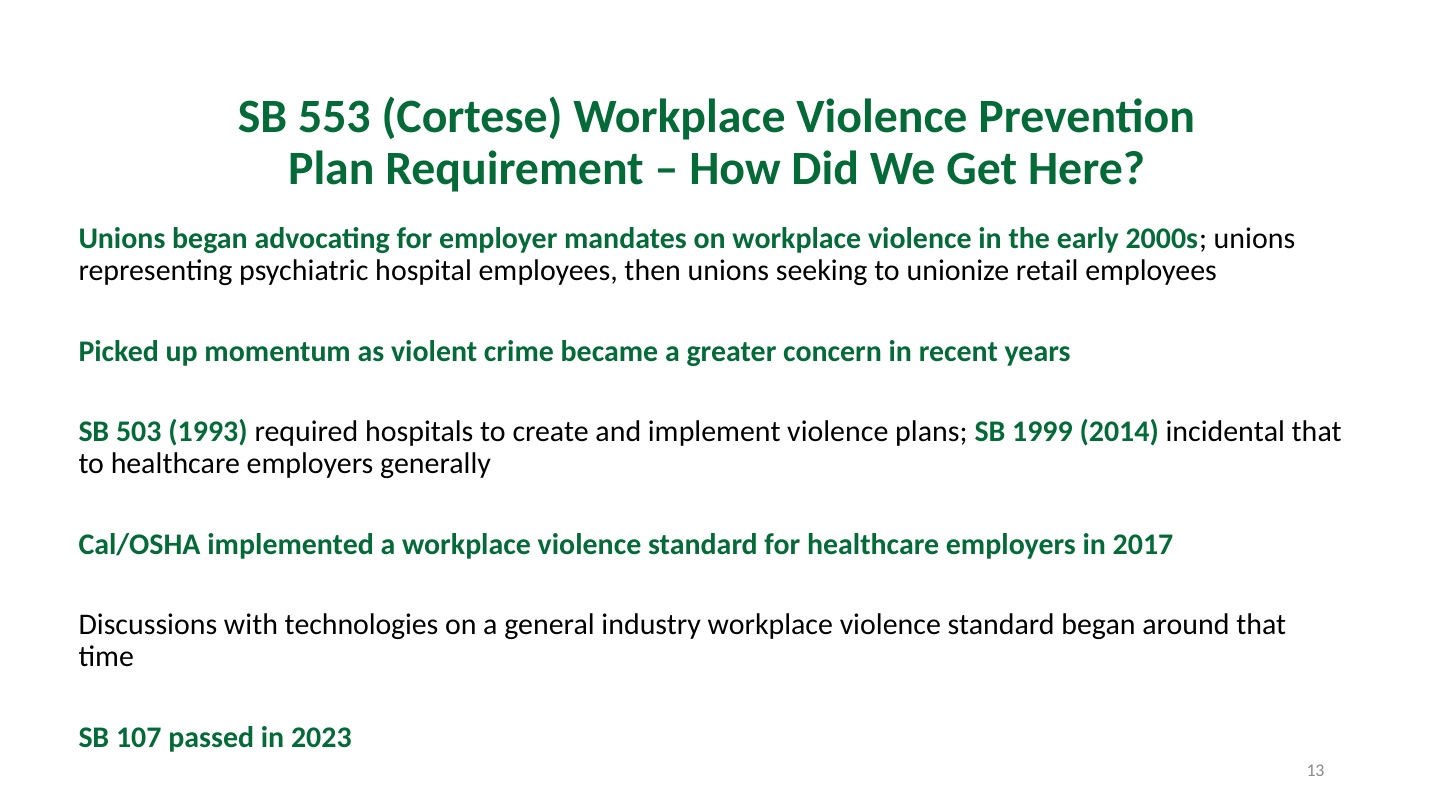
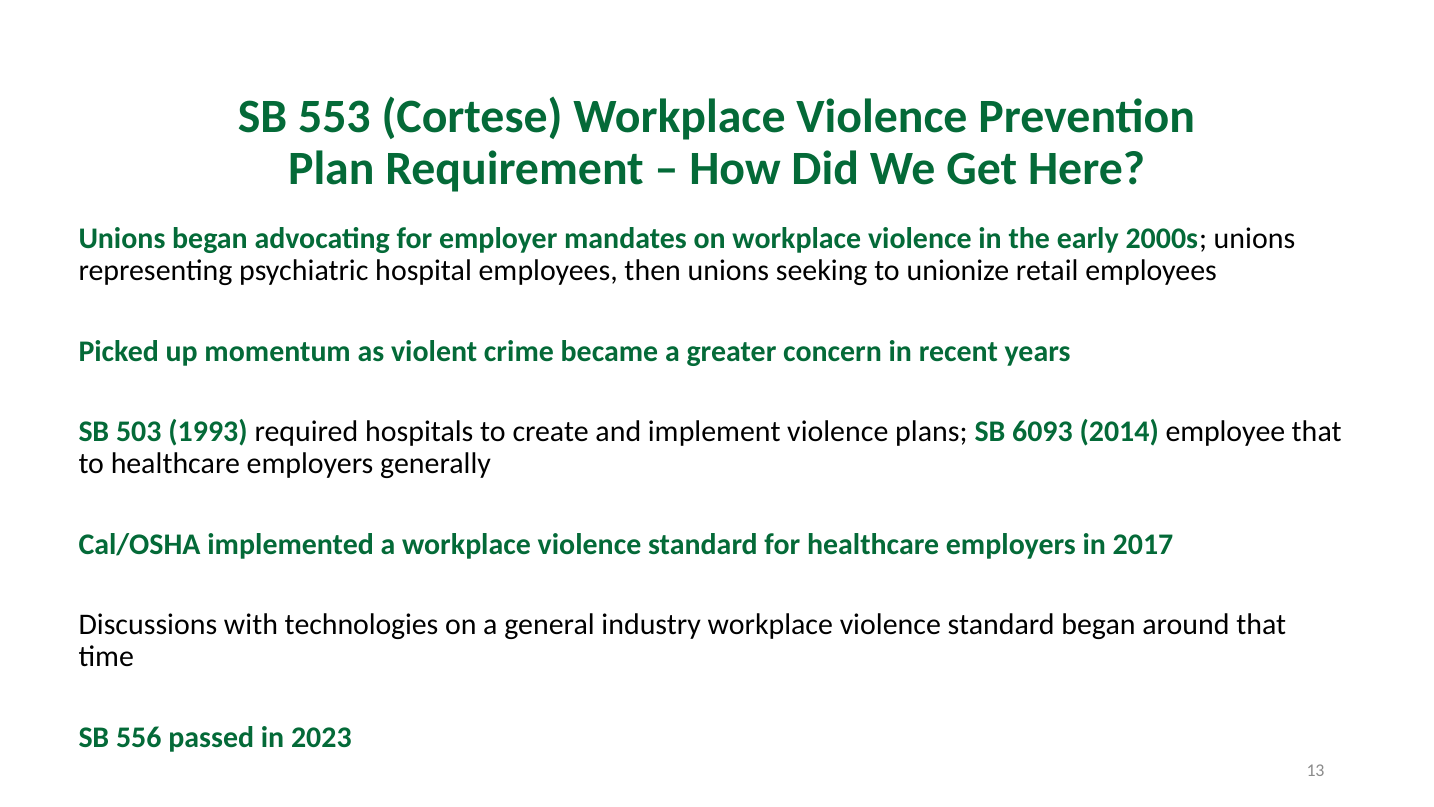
1999: 1999 -> 6093 (1042, 431)
incidental: incidental -> employee (1225, 431)
107: 107 -> 556 (139, 737)
